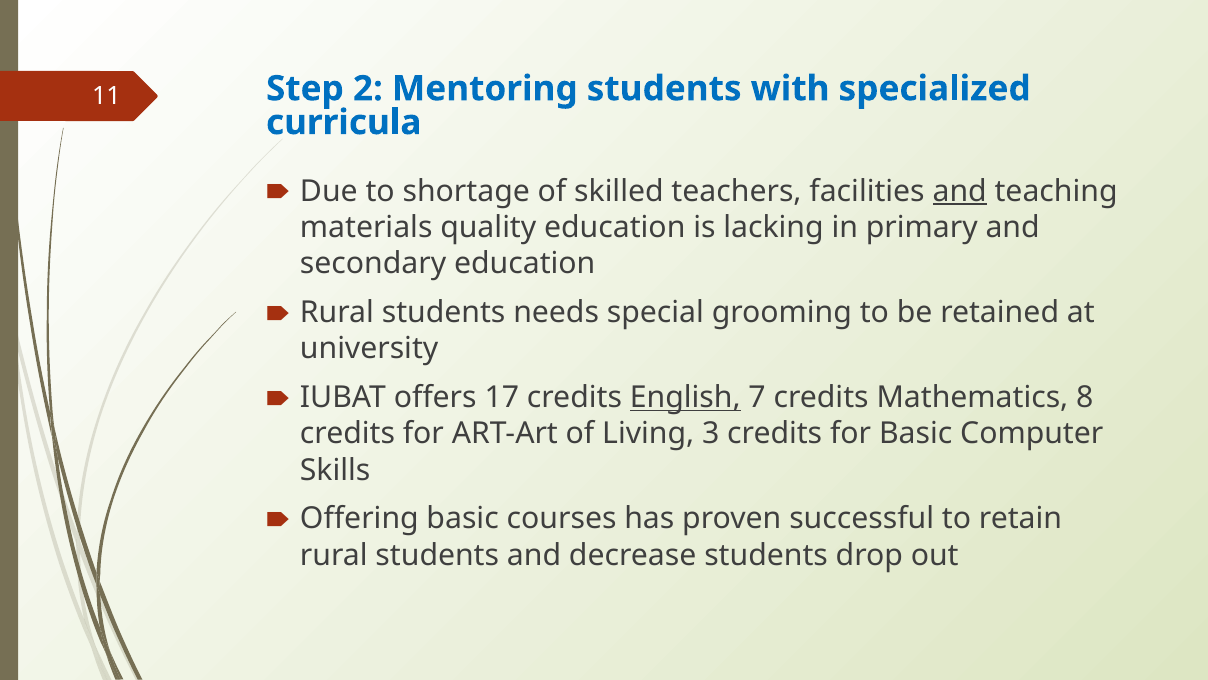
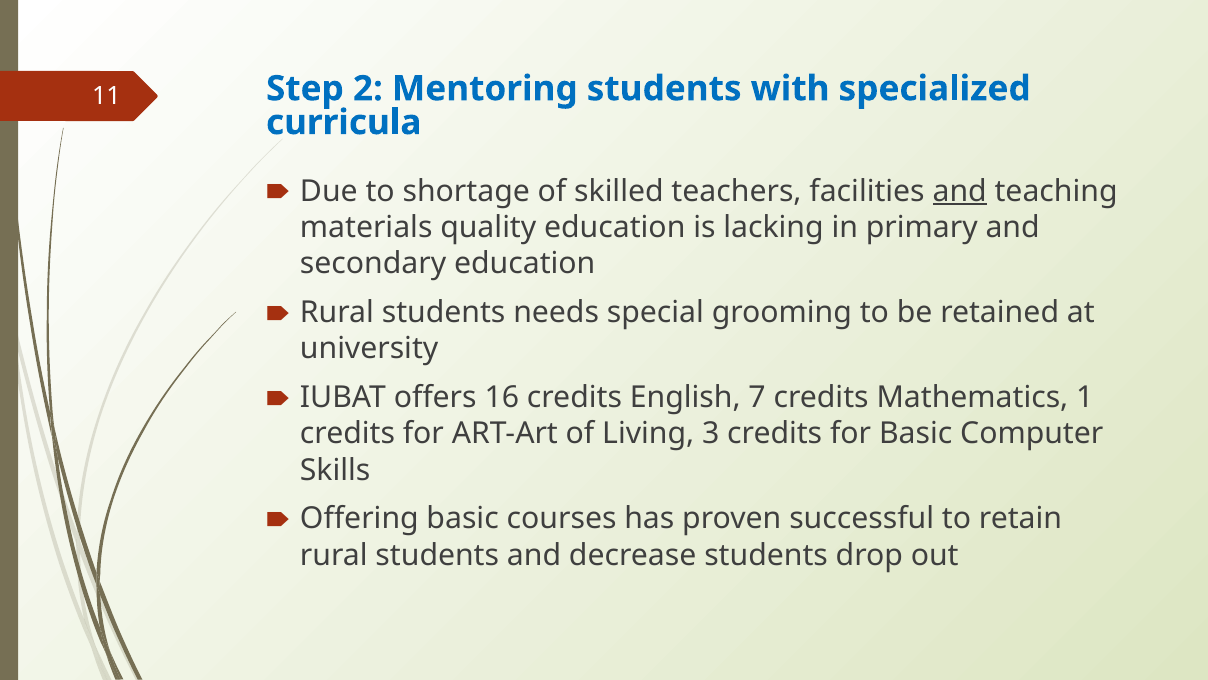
17: 17 -> 16 (502, 397)
English underline: present -> none (685, 397)
8: 8 -> 1 (1085, 397)
